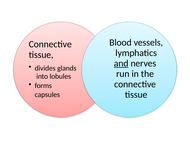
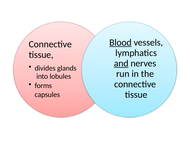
Blood underline: none -> present (120, 42)
